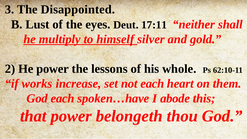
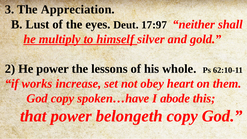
Disappointed: Disappointed -> Appreciation (78, 10)
17:11: 17:11 -> 17:97 (154, 25)
not each: each -> obey (152, 84)
God each: each -> copy (63, 98)
belongeth thou: thou -> copy (182, 116)
